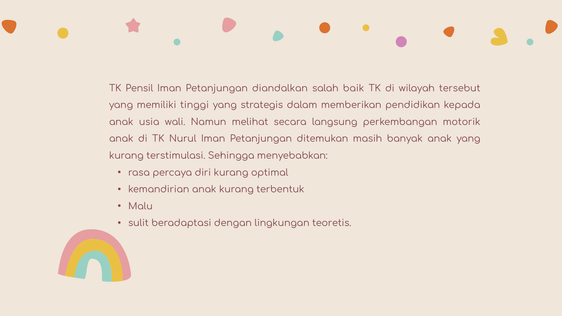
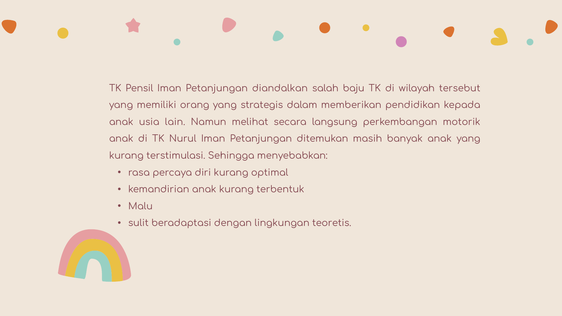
baik: baik -> baju (354, 88)
tinggi: tinggi -> orang (195, 105)
wali: wali -> lain (175, 122)
